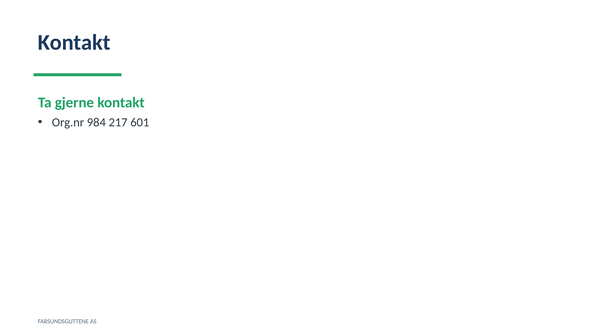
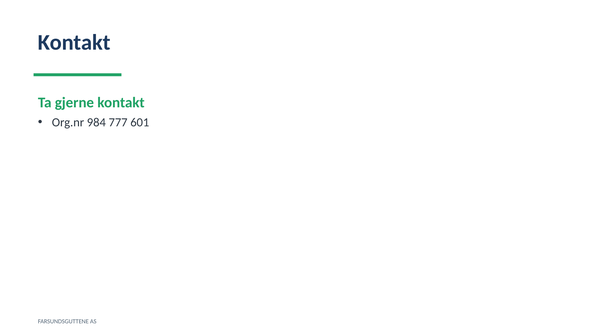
217: 217 -> 777 (118, 123)
